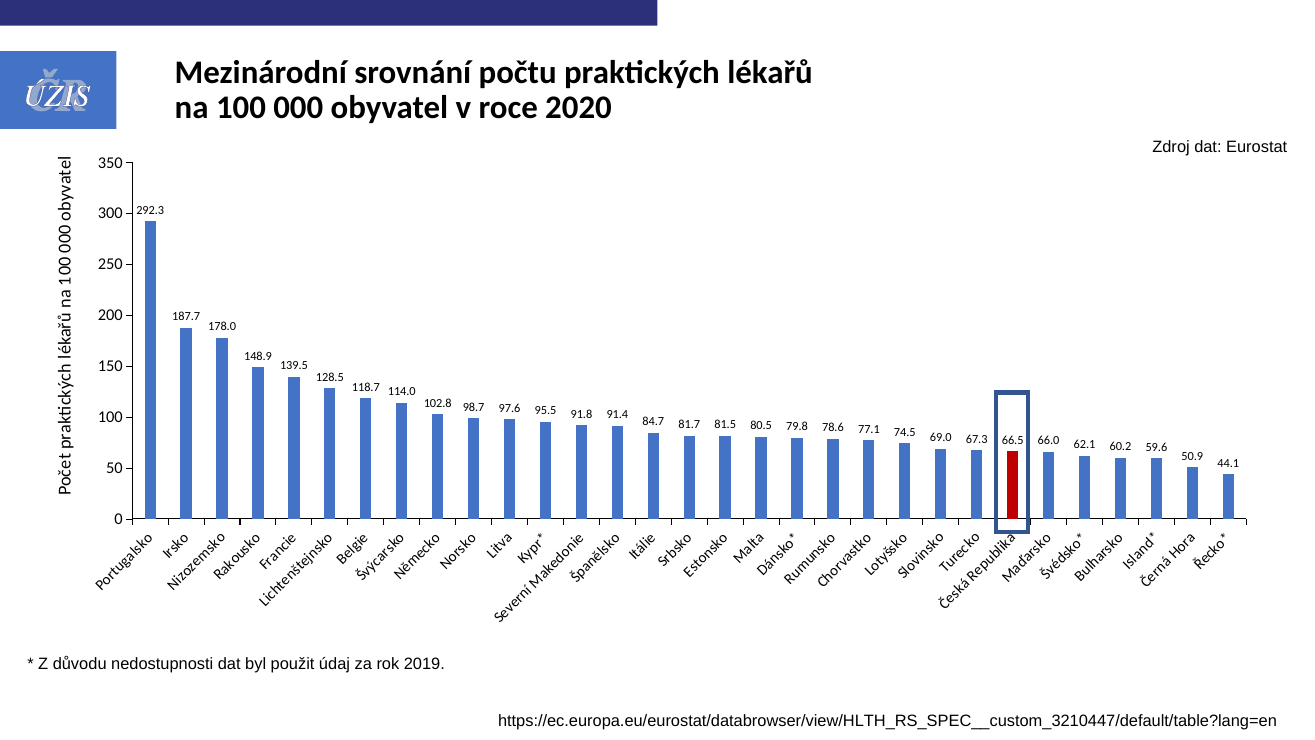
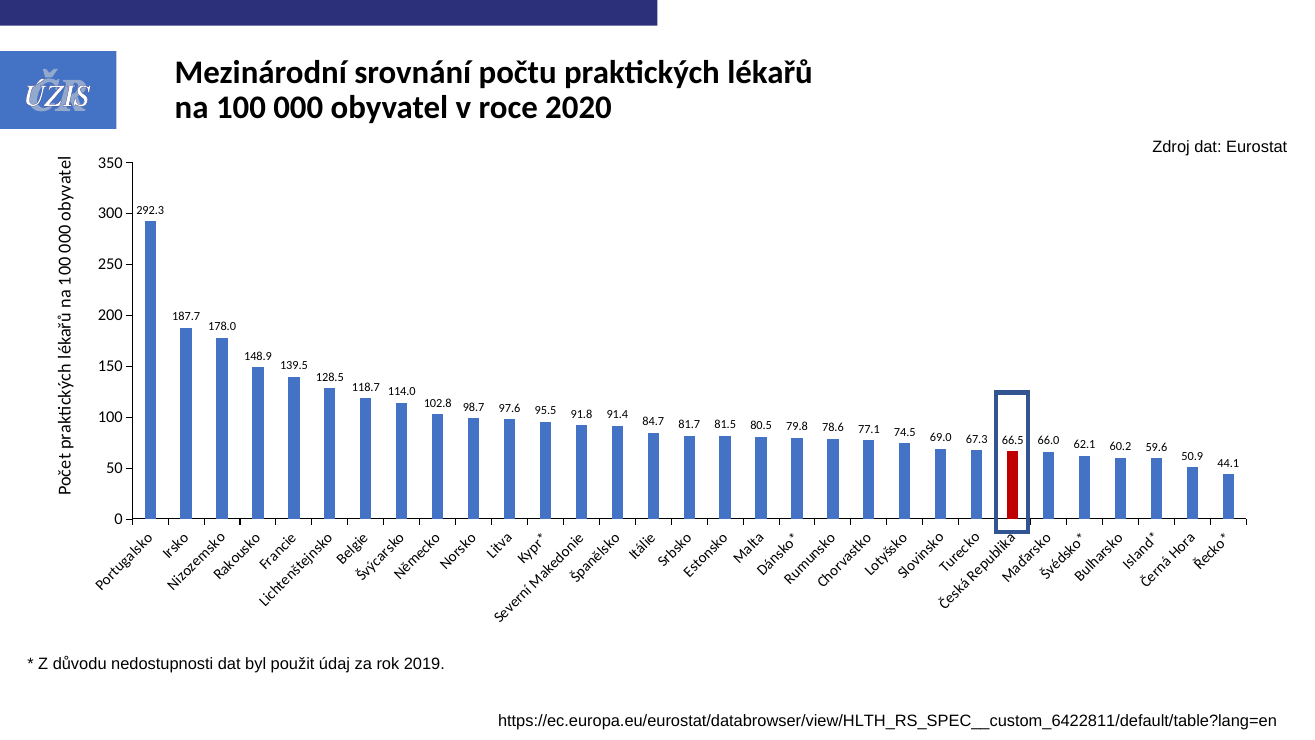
https://ec.europa.eu/eurostat/databrowser/view/HLTH_RS_SPEC__custom_3210447/default/table?lang=en: https://ec.europa.eu/eurostat/databrowser/view/HLTH_RS_SPEC__custom_3210447/default/table?lang=en -> https://ec.europa.eu/eurostat/databrowser/view/HLTH_RS_SPEC__custom_6422811/default/table?lang=en (887, 721)
